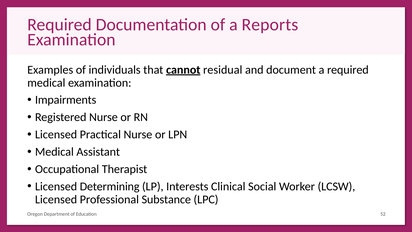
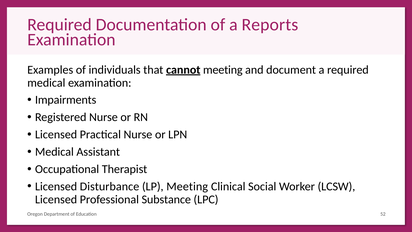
cannot residual: residual -> meeting (223, 70)
Determining: Determining -> Disturbance (110, 186)
LP Interests: Interests -> Meeting (187, 186)
